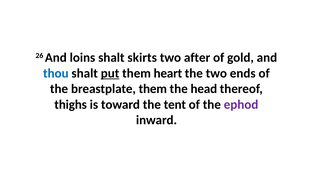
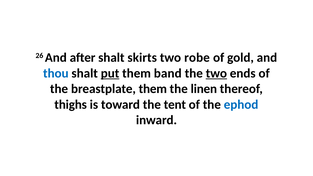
loins: loins -> after (83, 58)
after: after -> robe (197, 58)
heart: heart -> band (168, 73)
two underline: none -> present (216, 73)
head: head -> linen (204, 89)
ephod colour: purple -> blue (241, 105)
